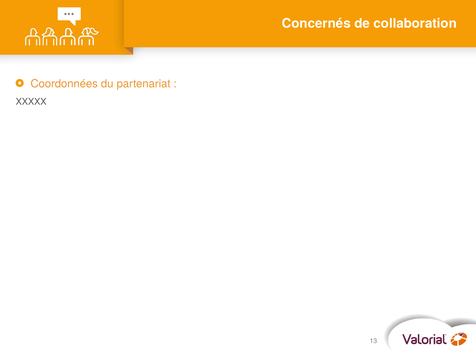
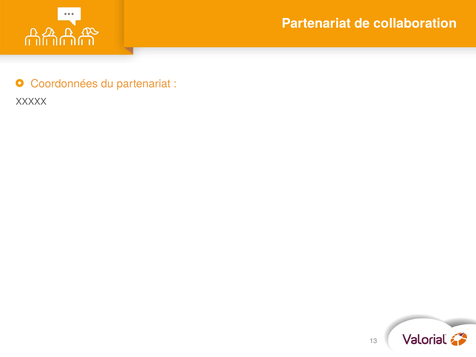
Concernés: Concernés -> Partenariat (316, 23)
